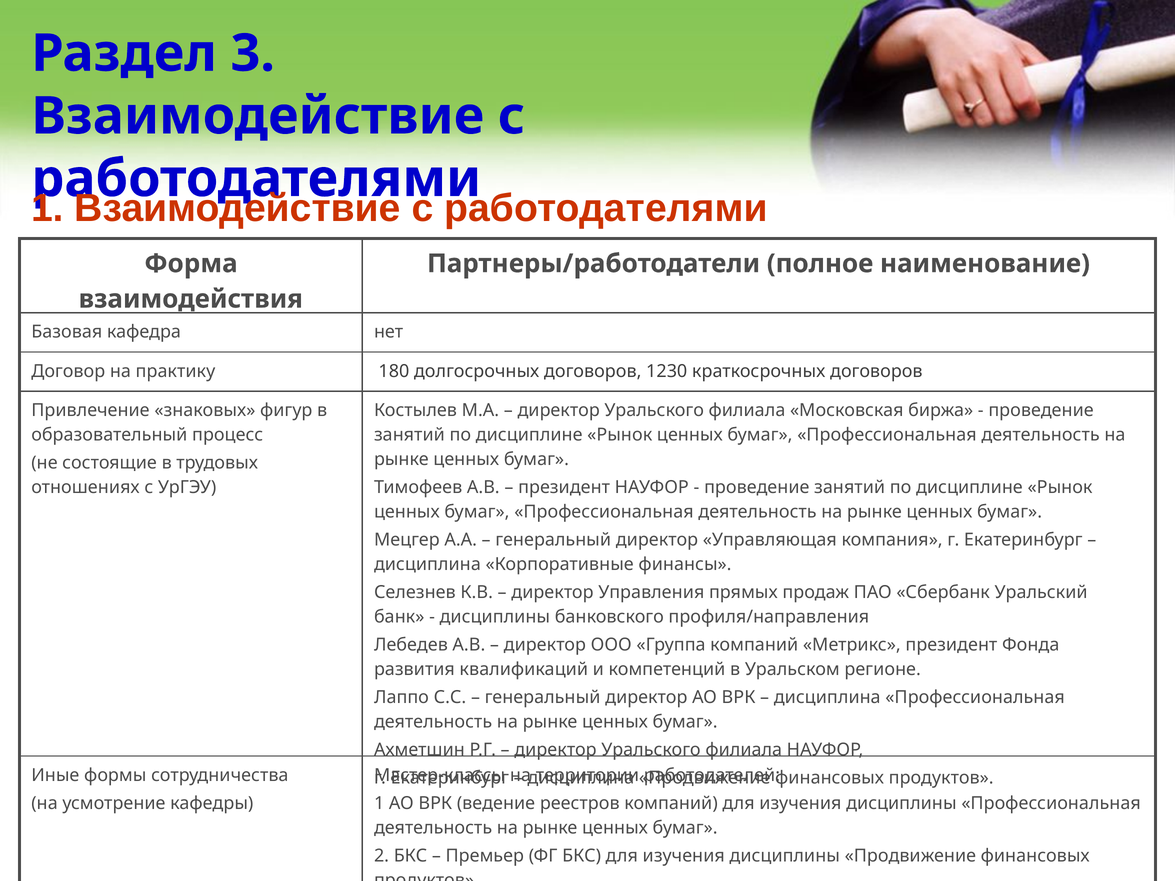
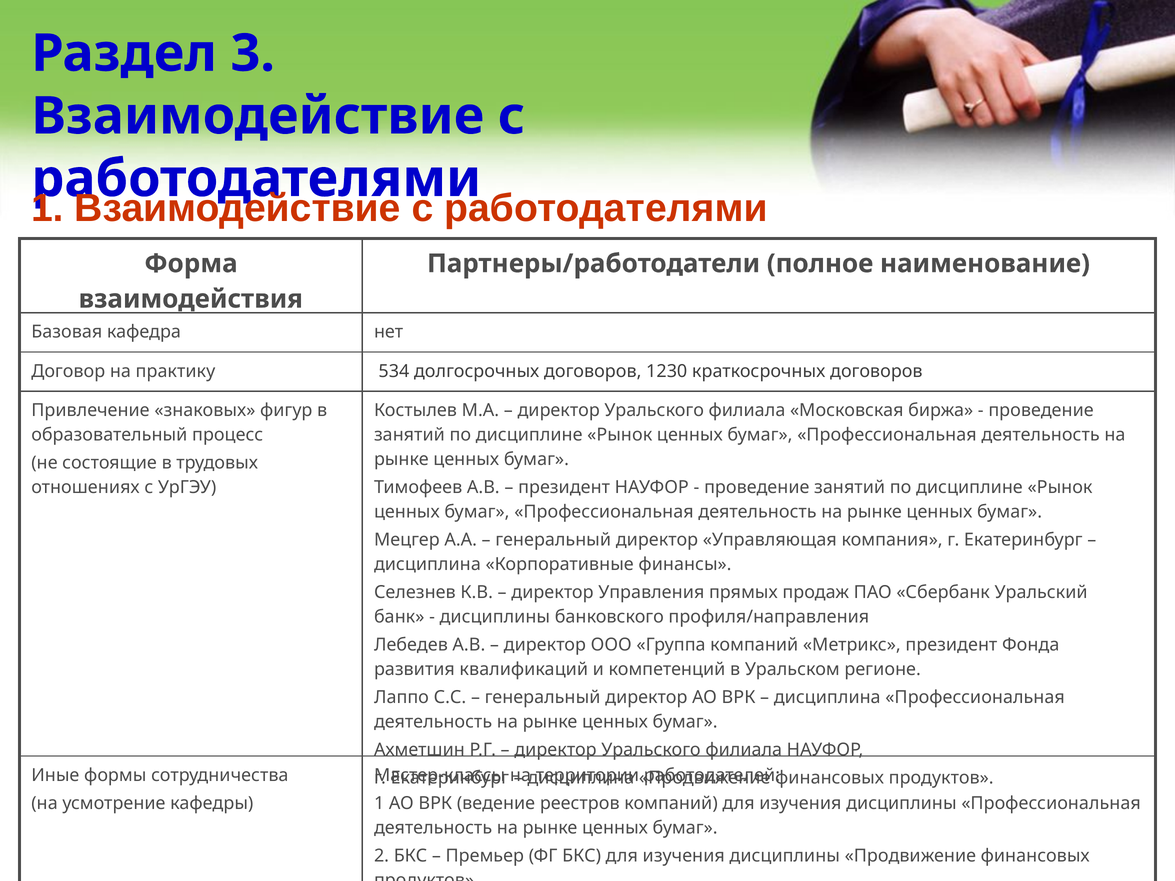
180: 180 -> 534 (394, 371)
